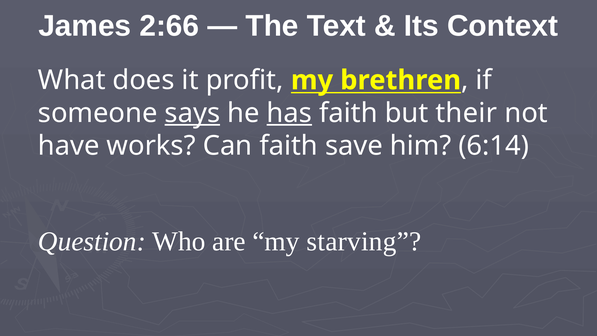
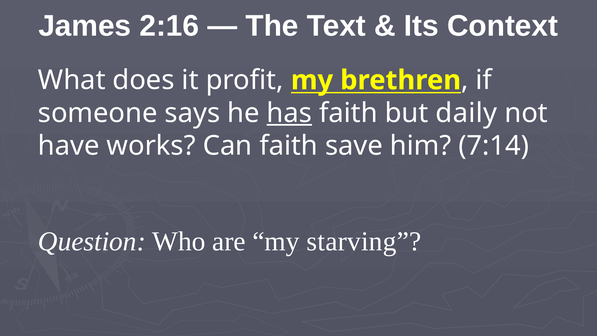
2:66: 2:66 -> 2:16 (169, 26)
says underline: present -> none (192, 113)
their: their -> daily (466, 113)
6:14: 6:14 -> 7:14 (494, 146)
